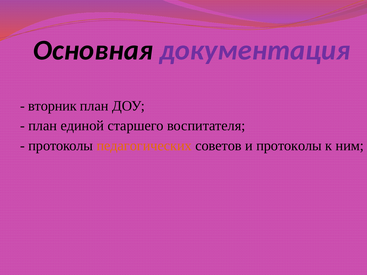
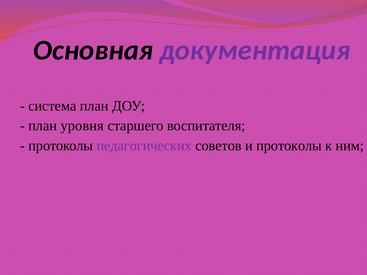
вторник: вторник -> система (52, 106)
единой: единой -> уровня (82, 126)
педагогических colour: orange -> purple (144, 146)
